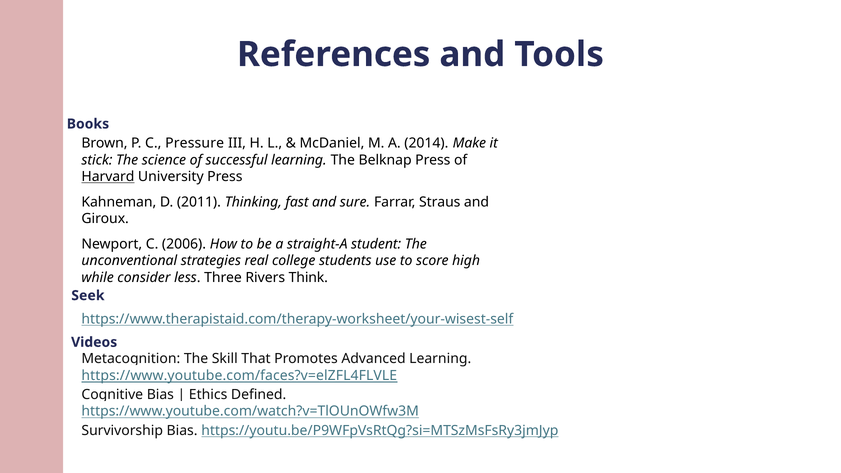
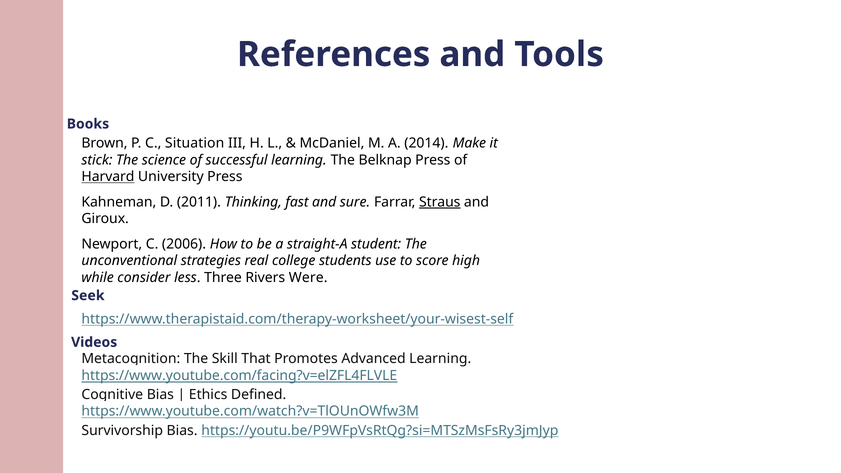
Pressure: Pressure -> Situation (195, 143)
Straus underline: none -> present (440, 202)
Think: Think -> Were (308, 278)
https://www.youtube.com/faces?v=elZFL4FLVLE: https://www.youtube.com/faces?v=elZFL4FLVLE -> https://www.youtube.com/facing?v=elZFL4FLVLE (239, 376)
